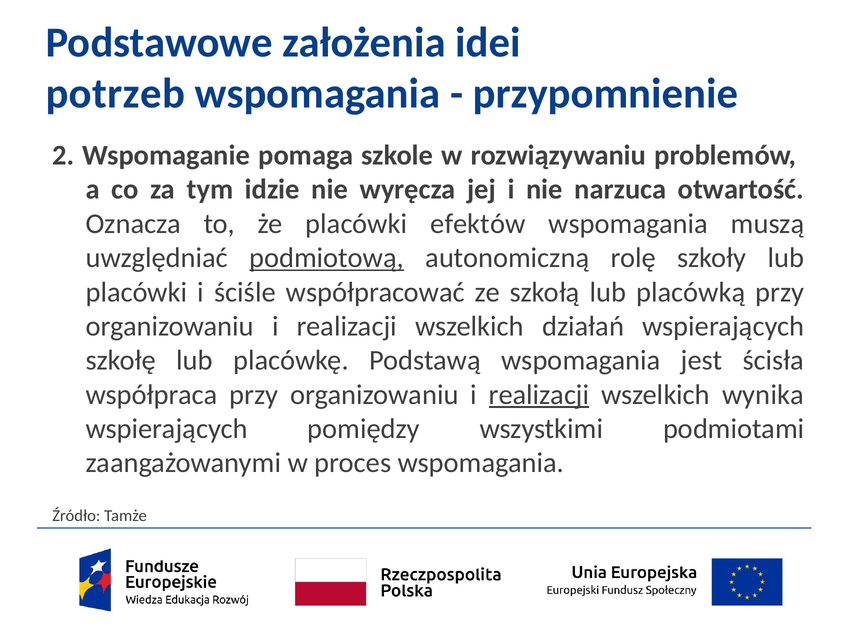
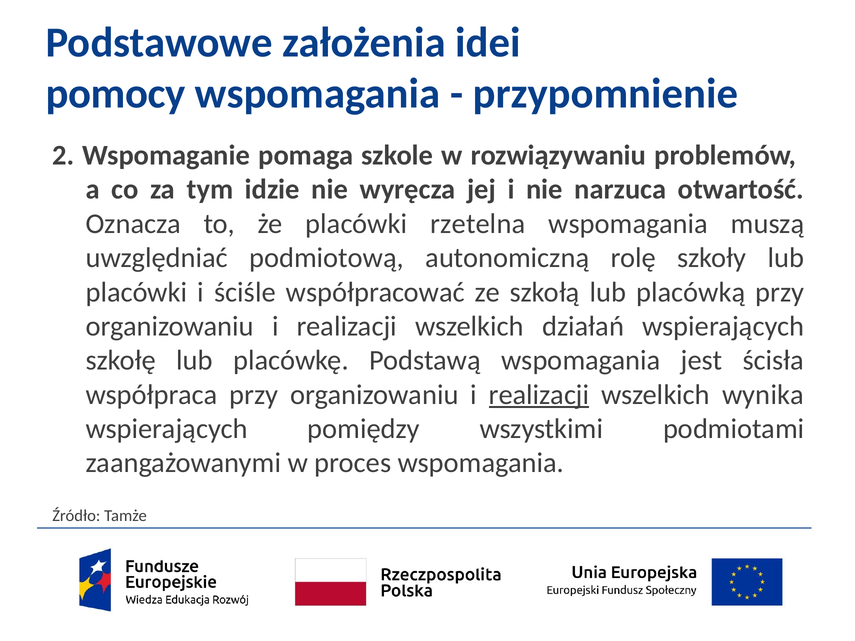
potrzeb: potrzeb -> pomocy (116, 94)
efektów: efektów -> rzetelna (478, 224)
podmiotową underline: present -> none (327, 258)
